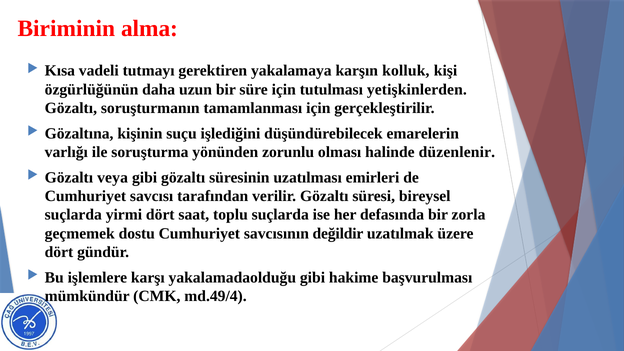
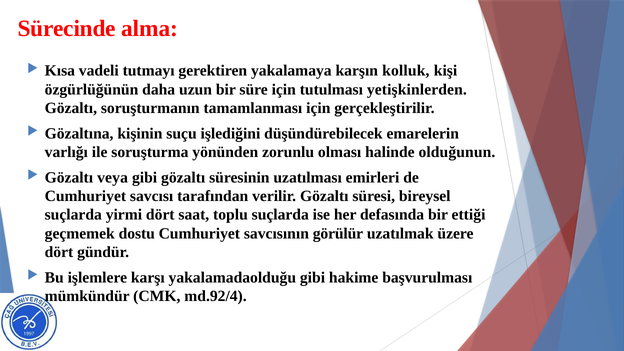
Biriminin: Biriminin -> Sürecinde (67, 29)
düzenlenir: düzenlenir -> olduğunun (457, 152)
zorla: zorla -> ettiği (469, 215)
değildir: değildir -> görülür (338, 234)
md.49/4: md.49/4 -> md.92/4 (216, 296)
